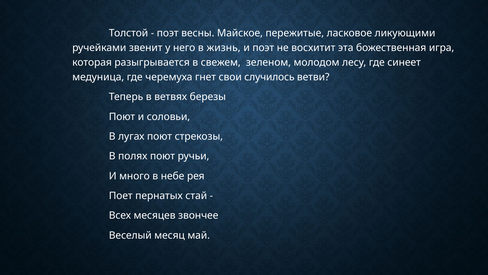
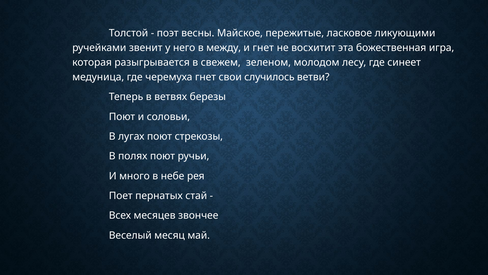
жизнь: жизнь -> между (224, 48)
и поэт: поэт -> гнет (263, 48)
